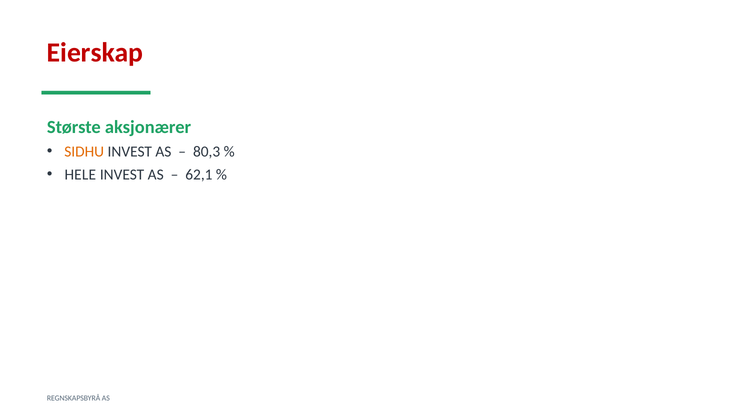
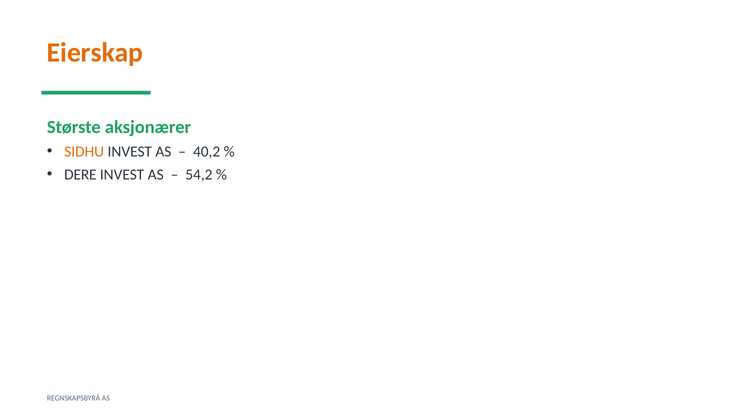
Eierskap colour: red -> orange (95, 53)
80,3: 80,3 -> 40,2 (207, 152)
HELE: HELE -> DERE (80, 175)
62,1: 62,1 -> 54,2 (199, 175)
